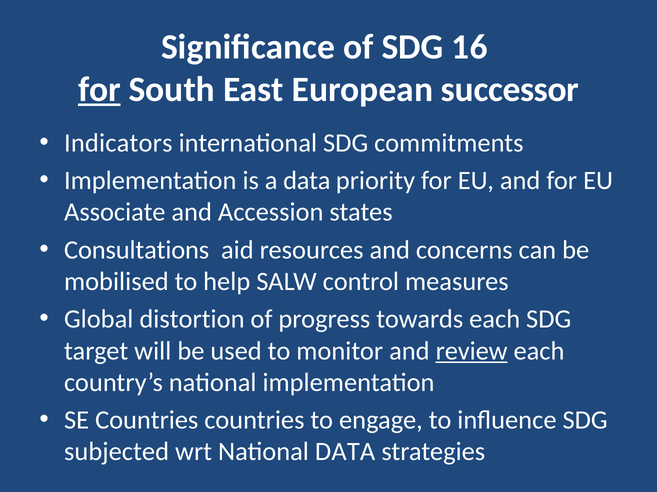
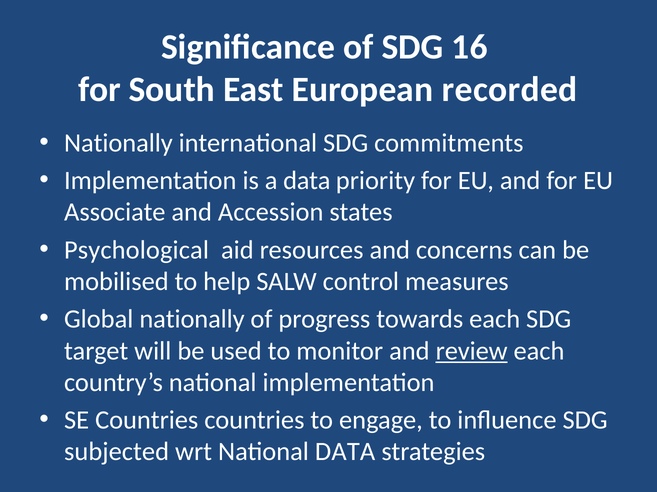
for underline: present -> none (99, 90)
successor: successor -> recorded (510, 90)
Indicators: Indicators -> Nationally (118, 143)
Consultations: Consultations -> Psychological (137, 250)
Global distortion: distortion -> nationally (192, 320)
